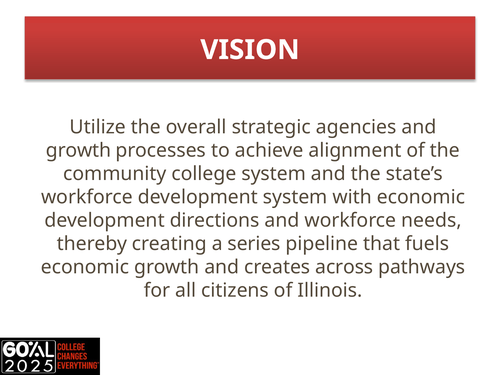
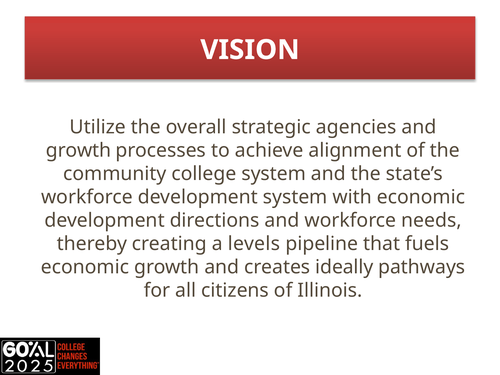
series: series -> levels (254, 244)
across: across -> ideally (344, 267)
